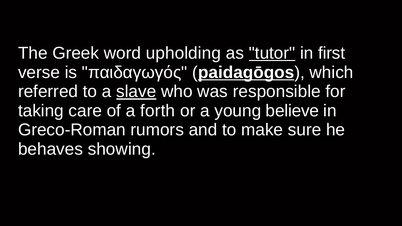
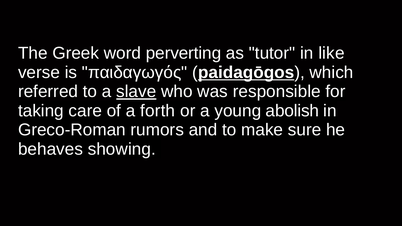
upholding: upholding -> perverting (184, 53)
tutor underline: present -> none (272, 53)
first: first -> like (331, 53)
believe: believe -> abolish (292, 111)
